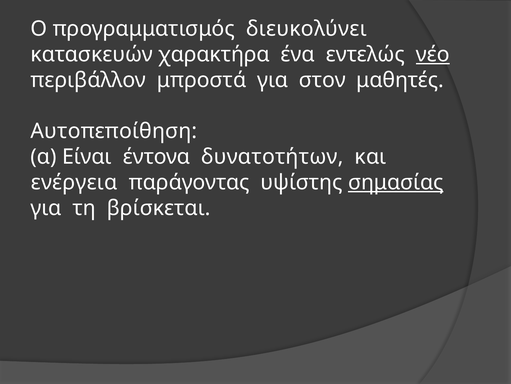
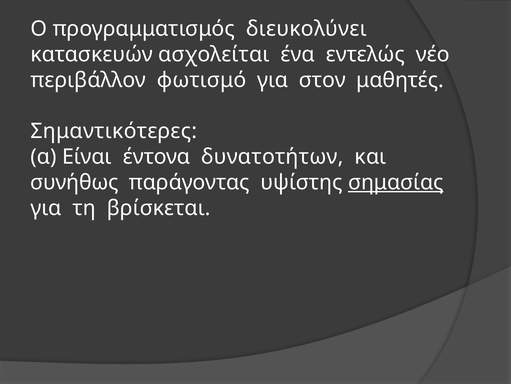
χαρακτήρα: χαρακτήρα -> ασχολείται (214, 54)
νέο underline: present -> none (433, 54)
μπροστά: μπροστά -> φωτισμό (202, 80)
Αυτοπεποίθηση: Αυτοπεποίθηση -> Σημαντικότερες (114, 131)
ενέργεια: ενέργεια -> συνήθως (74, 182)
